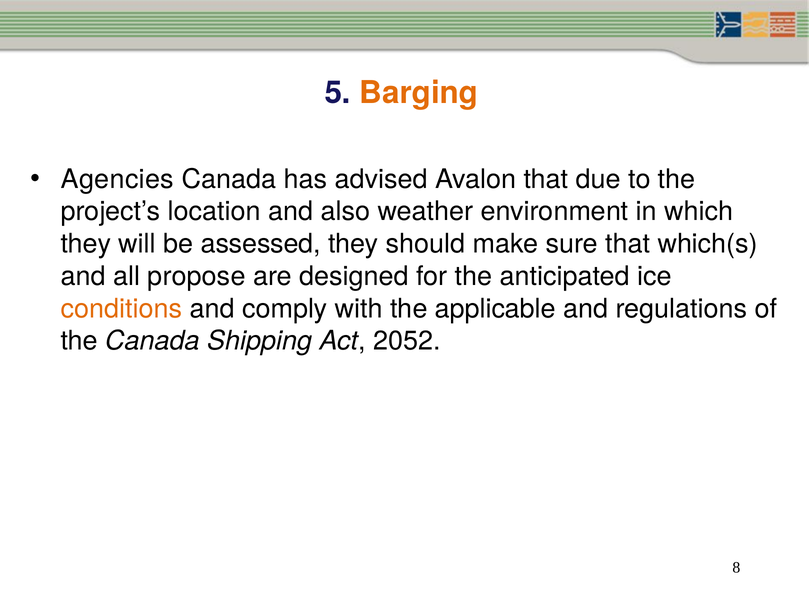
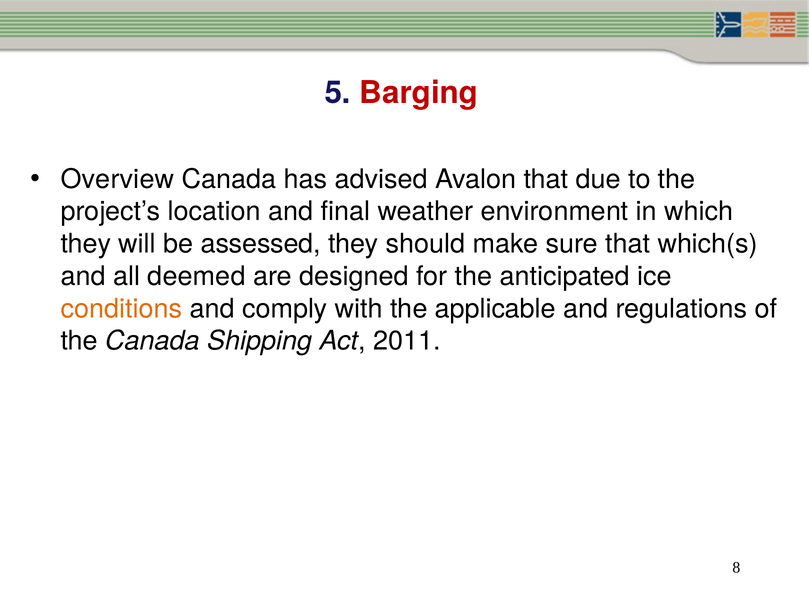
Barging colour: orange -> red (419, 93)
Agencies: Agencies -> Overview (117, 179)
also: also -> final (345, 211)
propose: propose -> deemed (197, 276)
2052: 2052 -> 2011 (407, 341)
